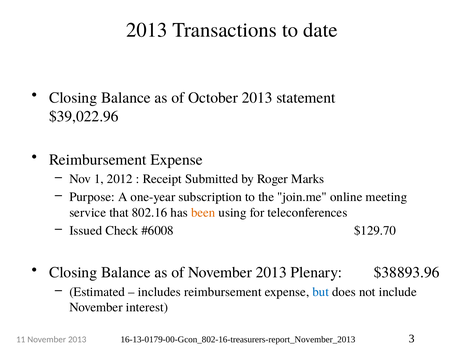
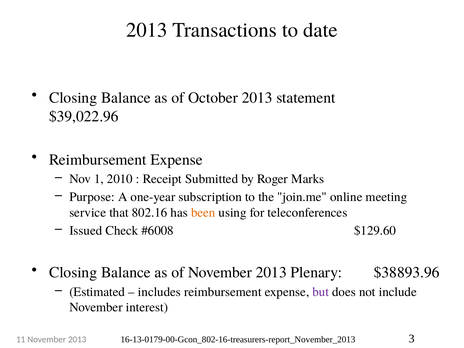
2012: 2012 -> 2010 (120, 179)
$129.70: $129.70 -> $129.60 (375, 231)
but colour: blue -> purple (321, 292)
